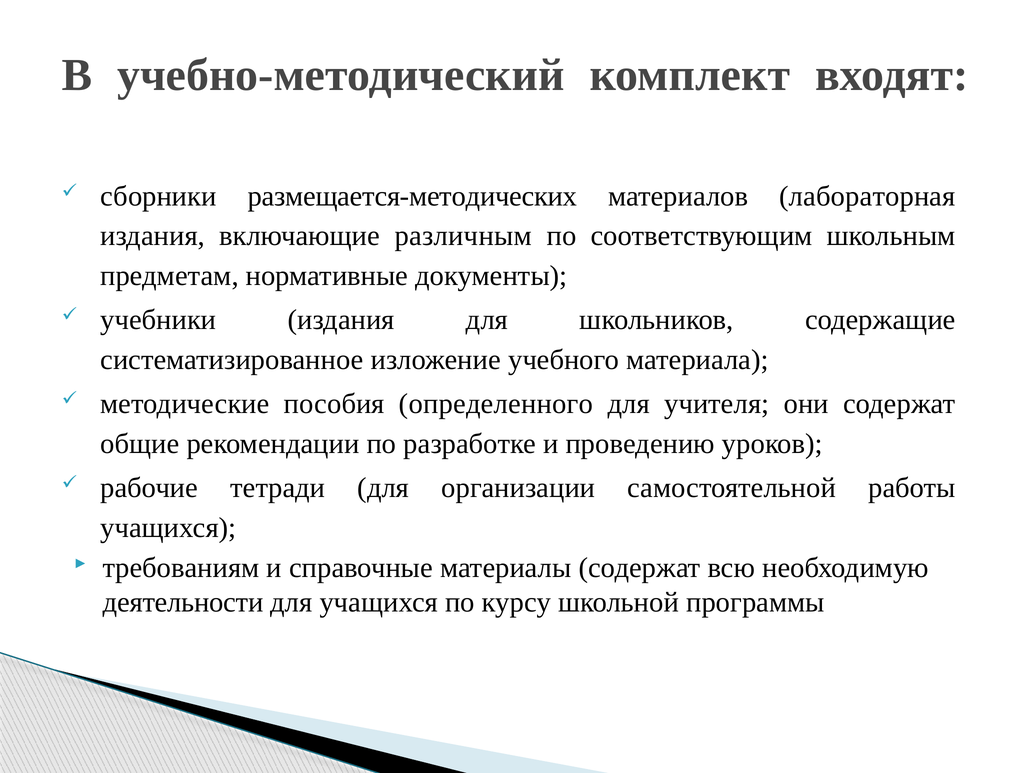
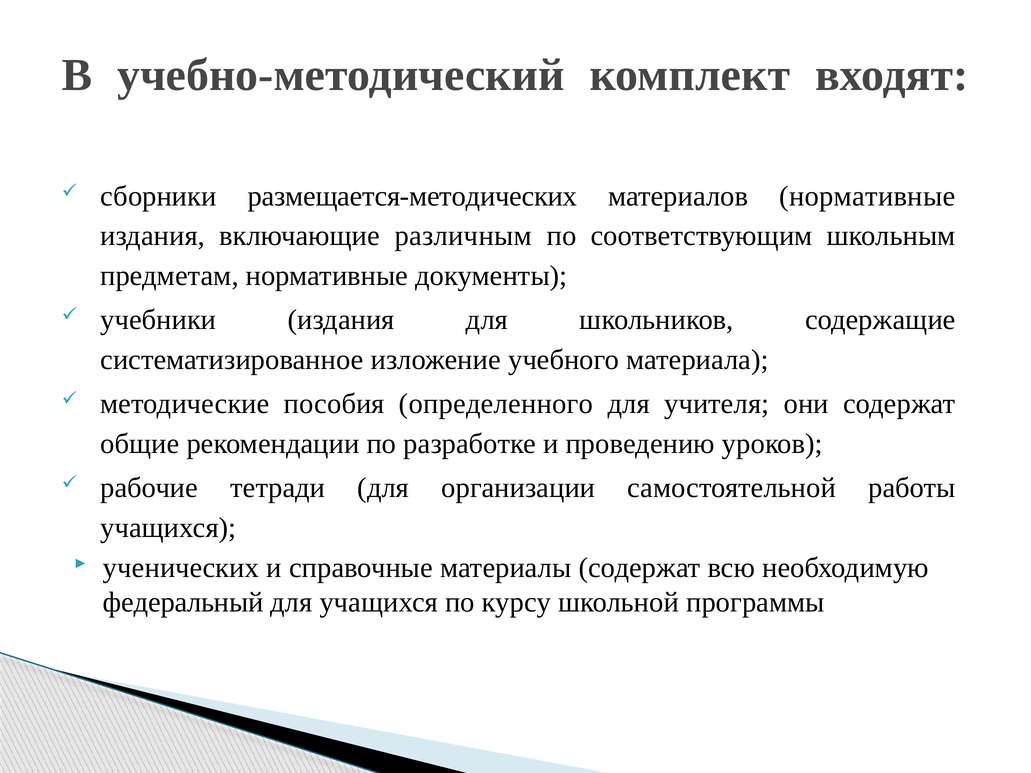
материалов лабораторная: лабораторная -> нормативные (867, 196)
требованиям: требованиям -> ученических (181, 568)
деятельности: деятельности -> федеральный (183, 602)
